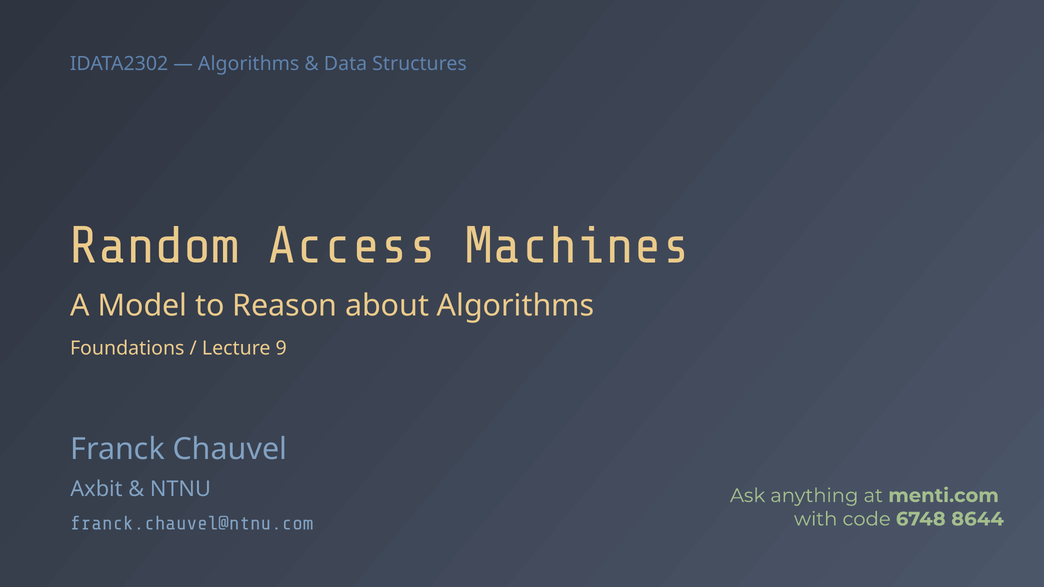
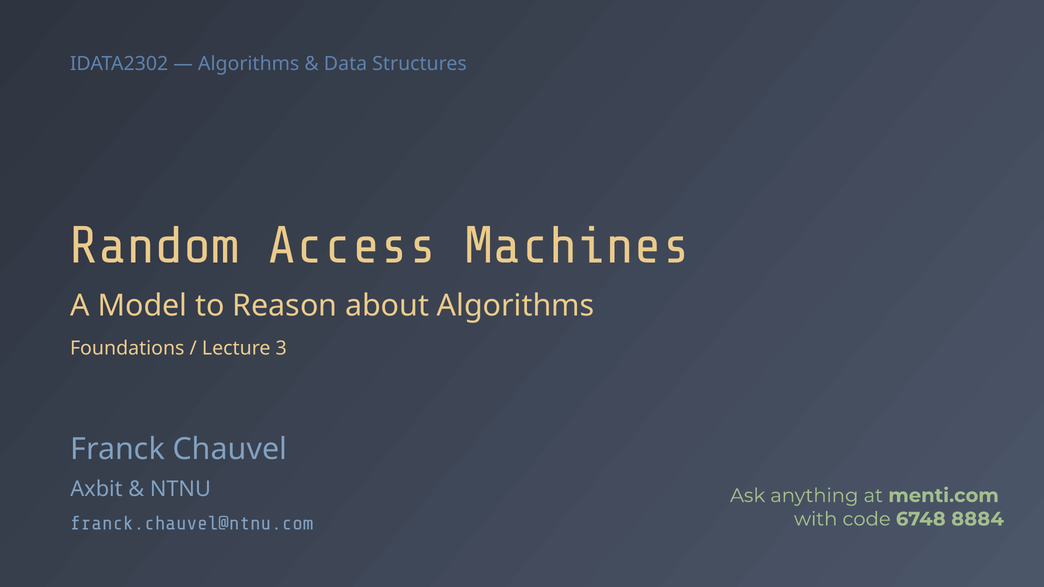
9: 9 -> 3 (281, 349)
8644: 8644 -> 8884 (978, 519)
